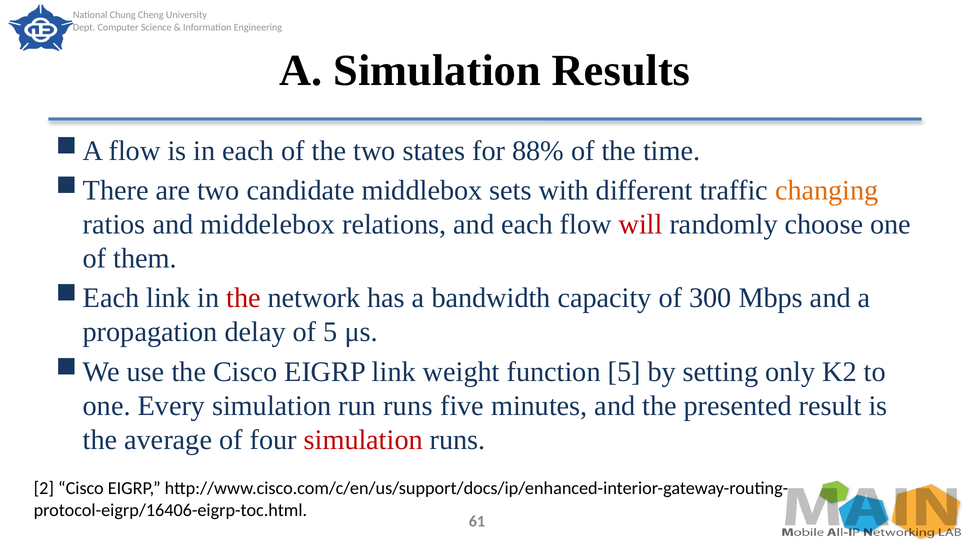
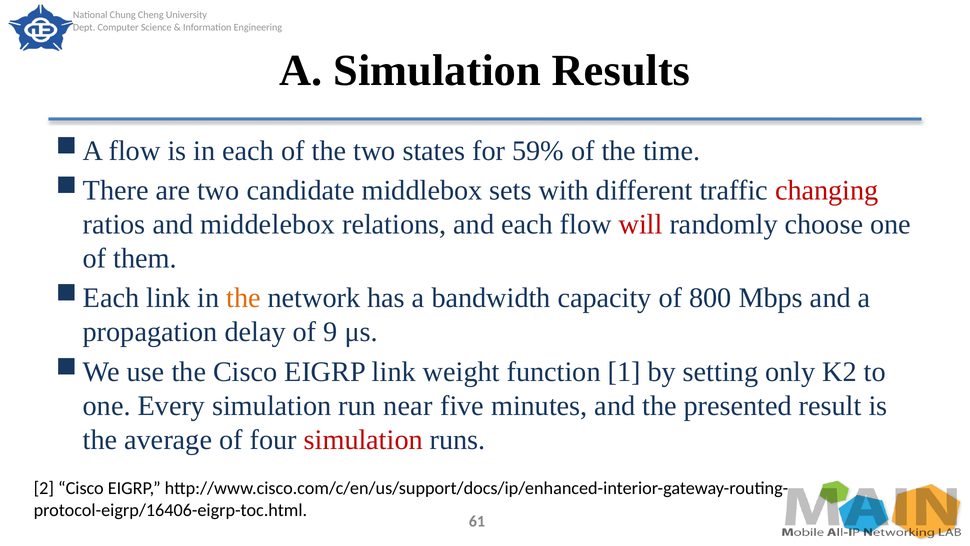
88%: 88% -> 59% (538, 151)
changing colour: orange -> red (827, 190)
the colour: red -> orange (243, 298)
300: 300 -> 800 (710, 298)
of 5: 5 -> 9 (330, 332)
function 5: 5 -> 1 (624, 372)
run runs: runs -> near (408, 405)
